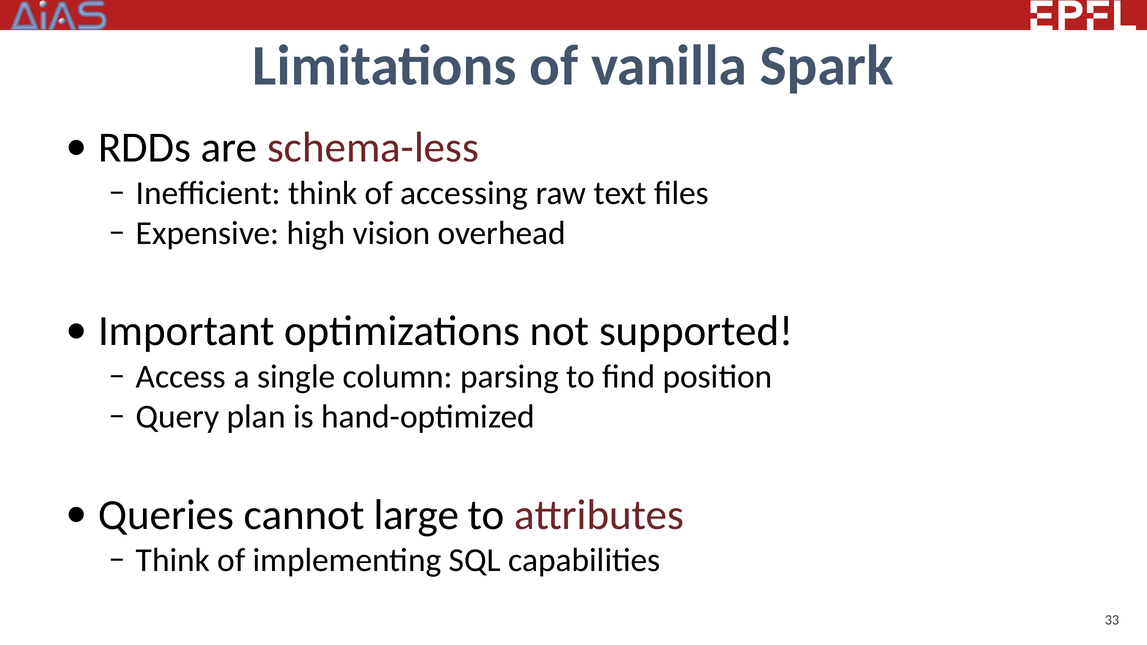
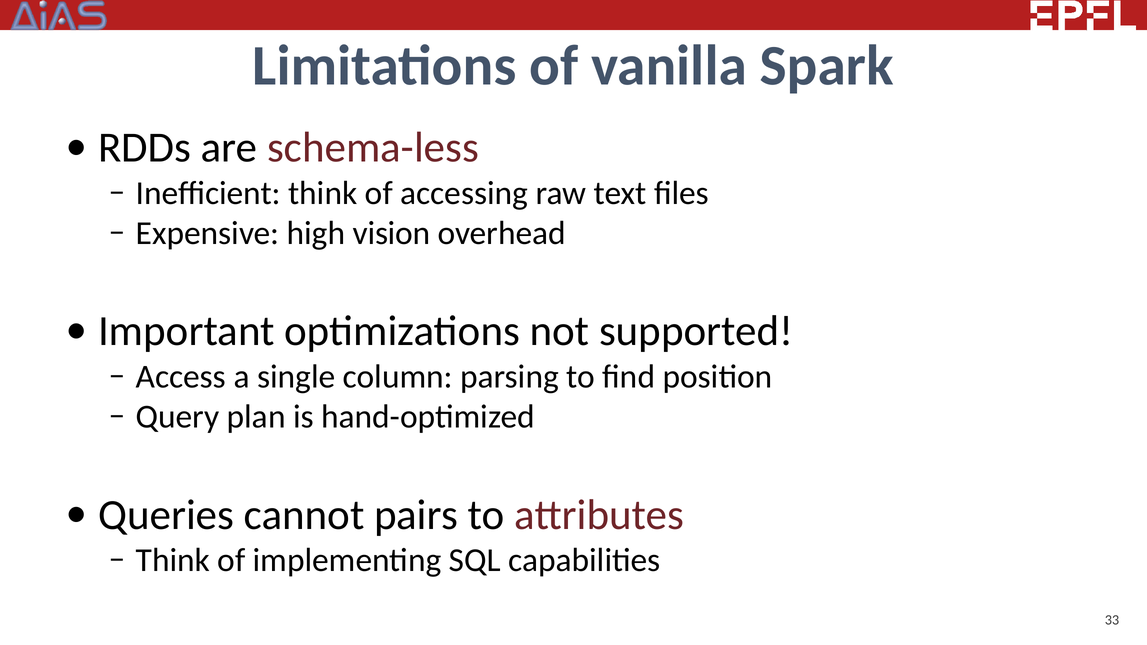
large: large -> pairs (416, 515)
